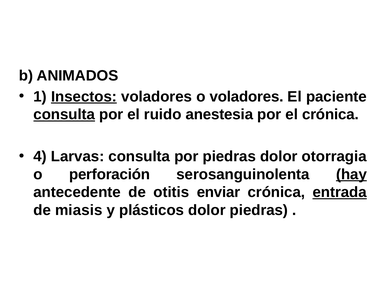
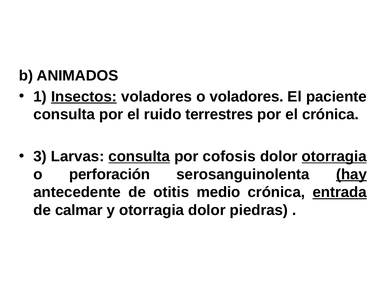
consulta underline: present -> none (64, 115)
anestesia: anestesia -> terrestres (219, 115)
4: 4 -> 3 (40, 157)
consulta underline: none -> present (139, 157)
por piedras: piedras -> cofosis (229, 157)
otorragia underline: none -> present (334, 157)
enviar: enviar -> medio (219, 193)
miasis: miasis -> calmar (79, 211)
y plásticos: plásticos -> otorragia (152, 211)
